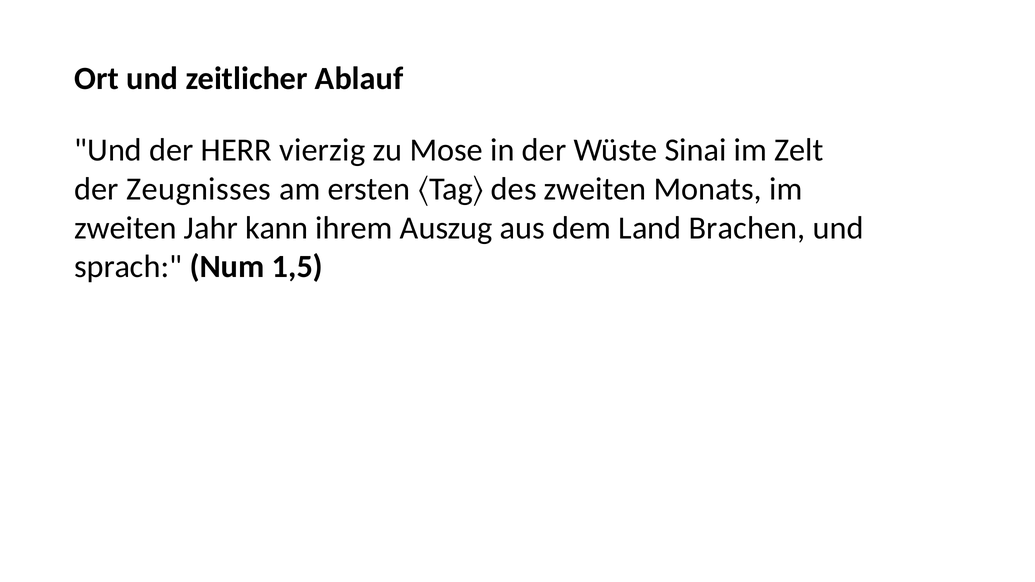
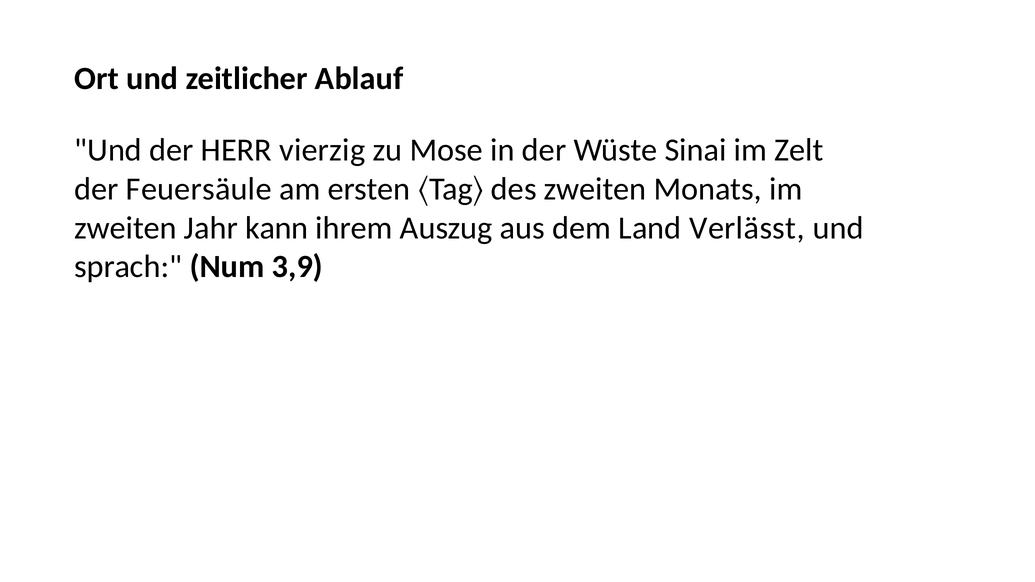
Zeugnisses: Zeugnisses -> Feuersäule (199, 189)
Brachen: Brachen -> Verlässt (747, 228)
1,5: 1,5 -> 3,9 (297, 267)
